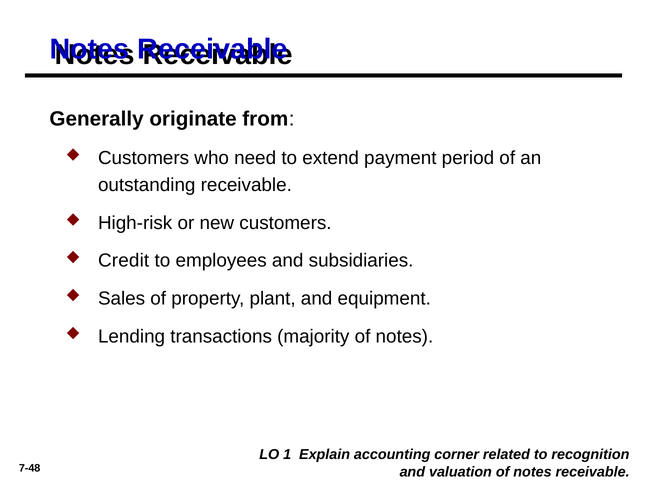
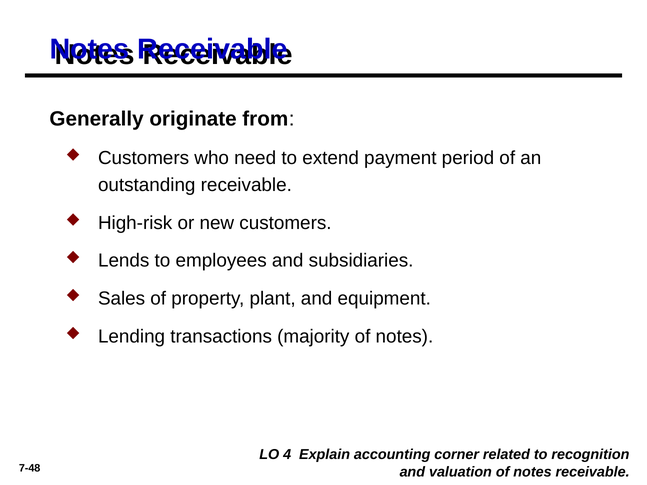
Credit: Credit -> Lends (124, 261)
1: 1 -> 4 (287, 455)
